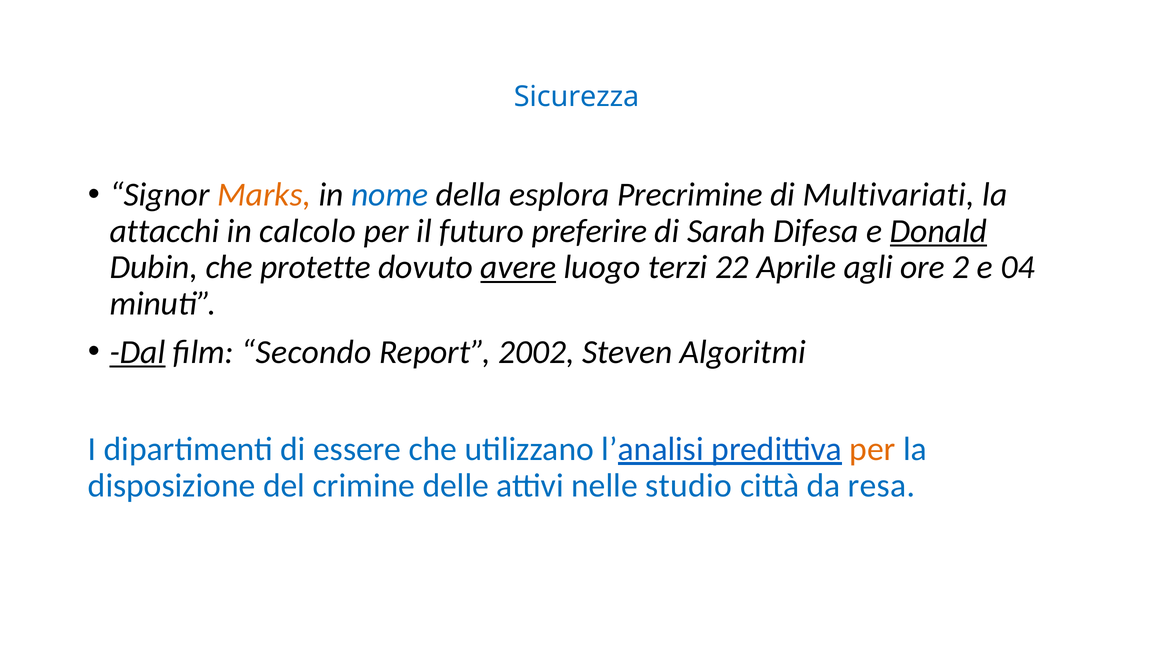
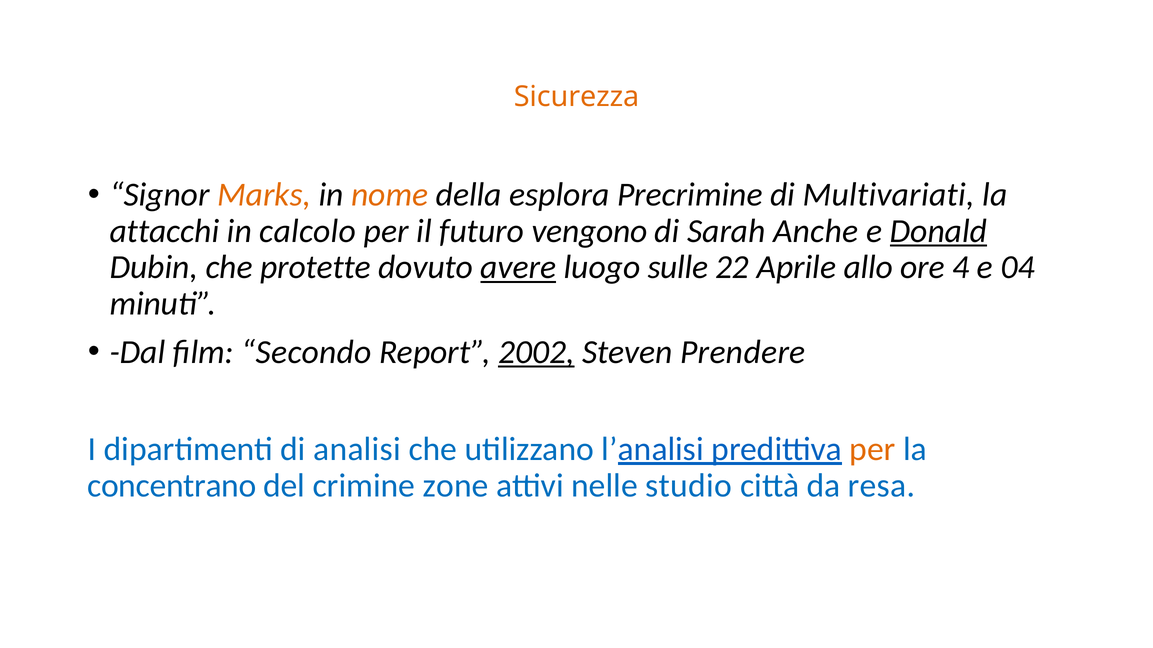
Sicurezza colour: blue -> orange (577, 97)
nome colour: blue -> orange (390, 195)
preferire: preferire -> vengono (589, 231)
Difesa: Difesa -> Anche (816, 231)
terzi: terzi -> sulle (678, 268)
agli: agli -> allo (868, 268)
2: 2 -> 4 (961, 268)
Dal underline: present -> none (137, 352)
2002 underline: none -> present (536, 352)
Algoritmi: Algoritmi -> Prendere (743, 352)
essere: essere -> analisi (357, 449)
disposizione: disposizione -> concentrano (172, 486)
delle: delle -> zone (456, 486)
